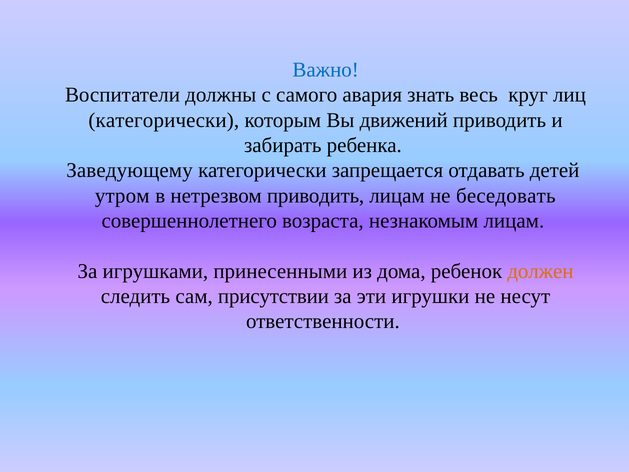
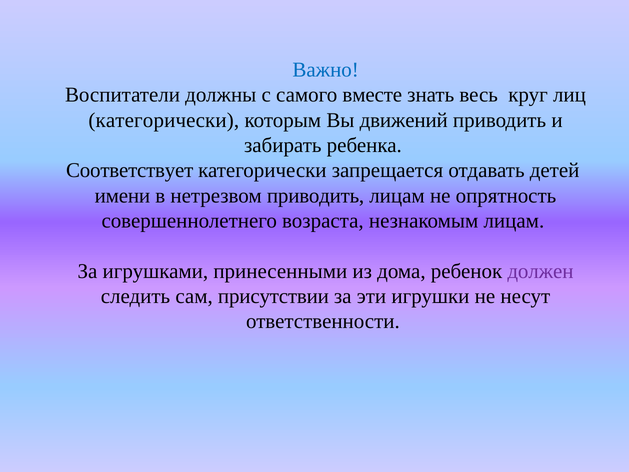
авария: авария -> вместе (372, 95)
Заведующему: Заведующему -> Соответствует (130, 170)
утром: утром -> имени (122, 196)
беседовать: беседовать -> опрятность (506, 196)
должен colour: orange -> purple (540, 271)
